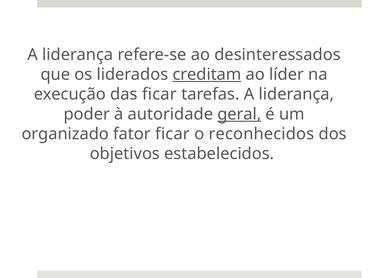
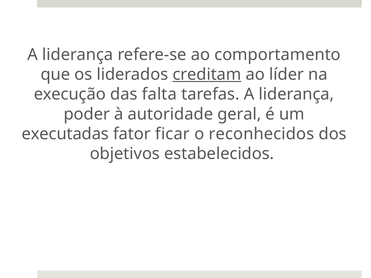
desinteressados: desinteressados -> comportamento (278, 55)
das ficar: ficar -> falta (159, 94)
geral underline: present -> none (239, 114)
organizado: organizado -> executadas (65, 134)
